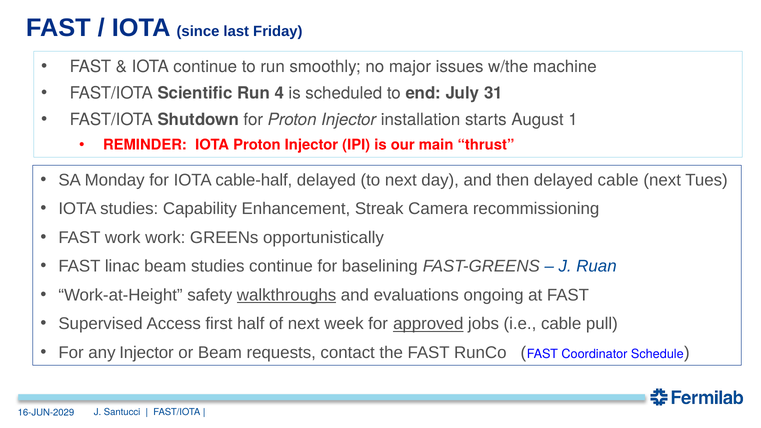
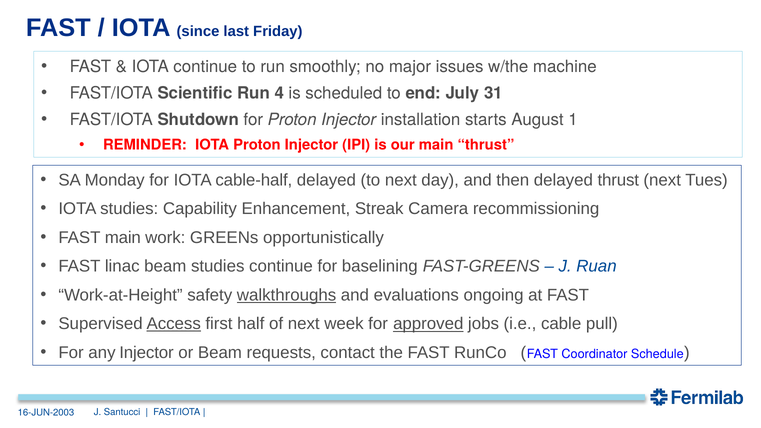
delayed cable: cable -> thrust (618, 180)
FAST work: work -> main (123, 238)
Access underline: none -> present (174, 324)
16-JUN-2029: 16-JUN-2029 -> 16-JUN-2003 (46, 413)
